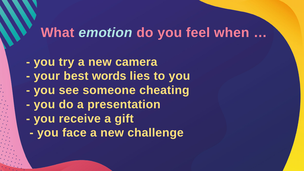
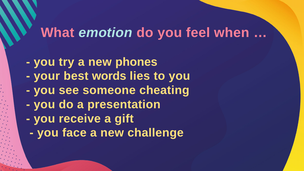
camera: camera -> phones (136, 62)
